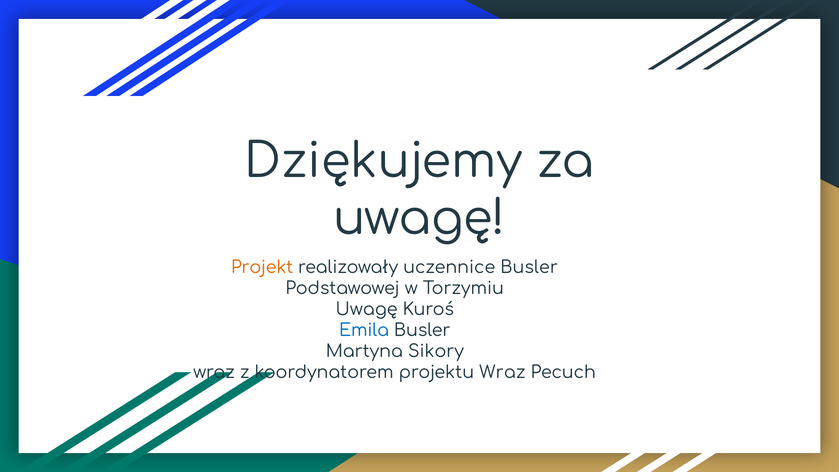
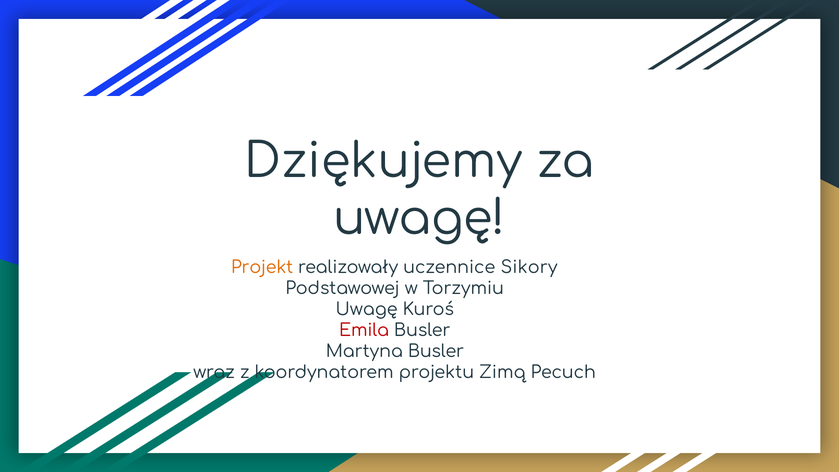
uczennice Busler: Busler -> Sikory (529, 267)
Emila colour: blue -> red (364, 330)
Martyna Sikory: Sikory -> Busler (436, 351)
projektu Wraz: Wraz -> Zimą (502, 372)
